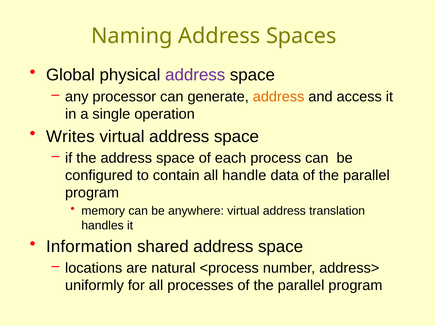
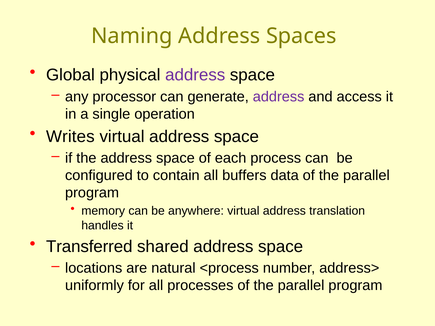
address colour: orange -> purple (279, 97)
handle: handle -> buffers (244, 176)
Information: Information -> Transferred (89, 247)
